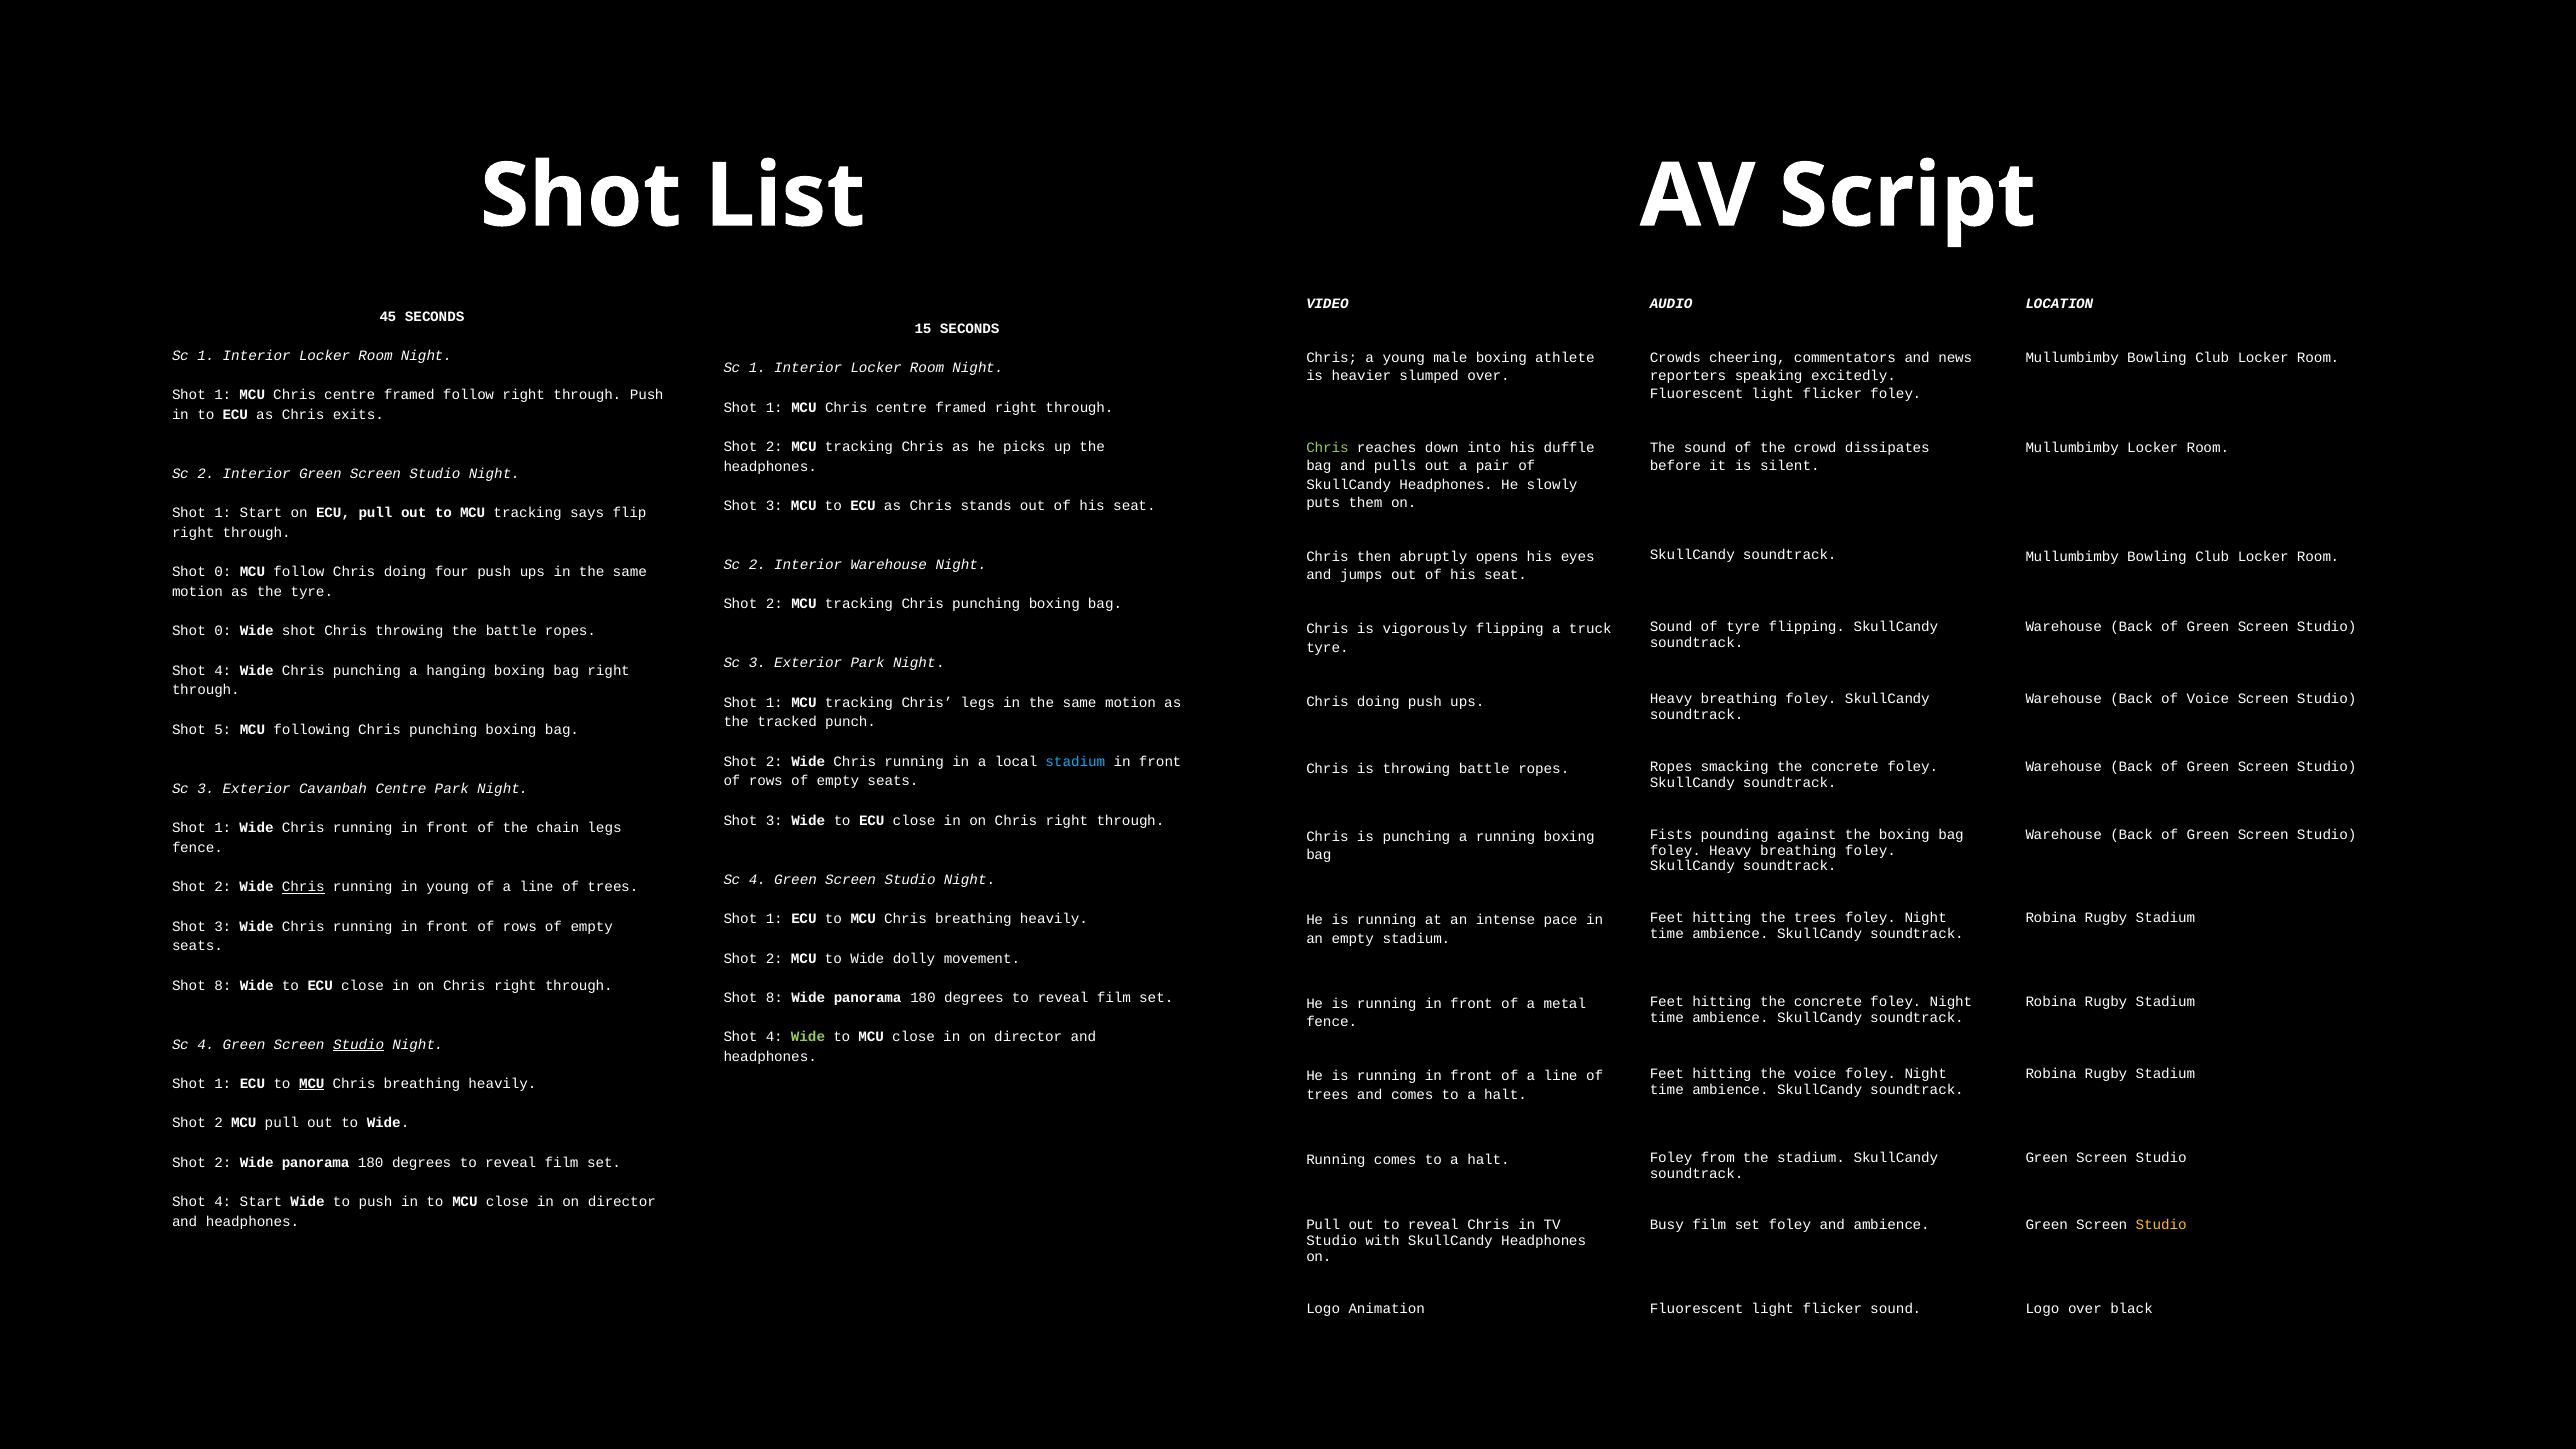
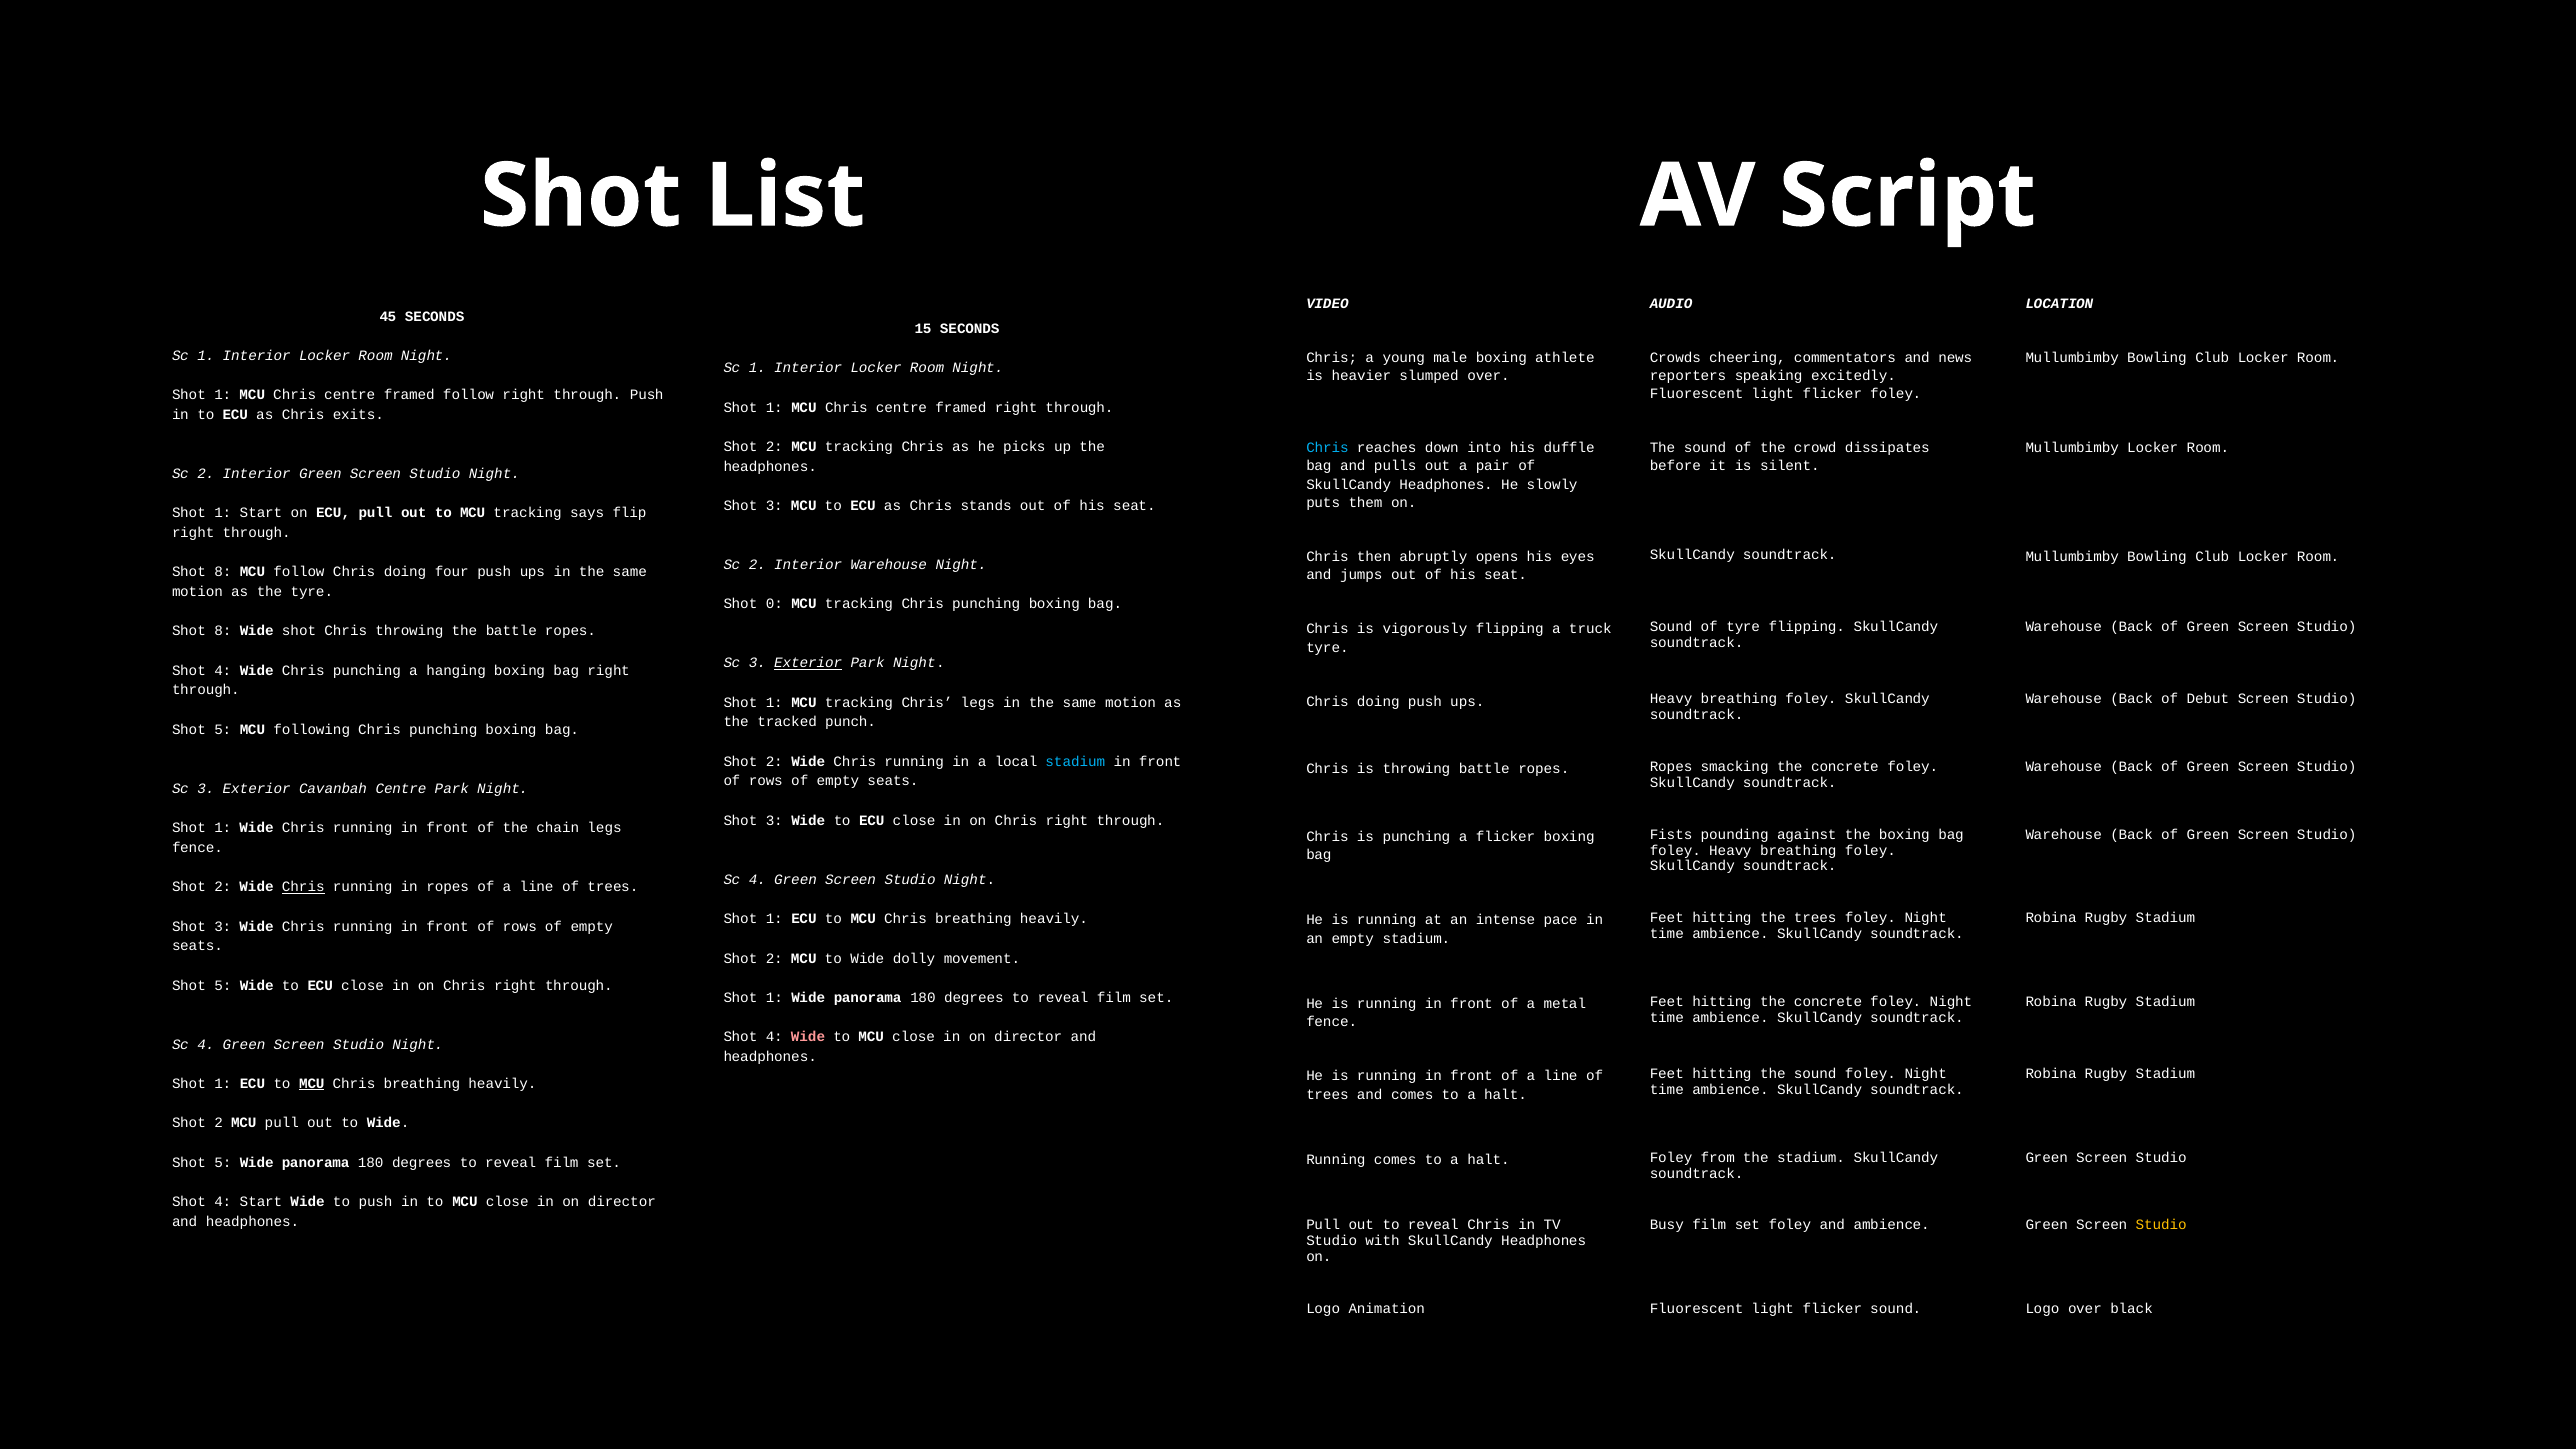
Chris colour: light green -> light blue (1327, 448)
0: 0 -> 8 (223, 572)
2: 2 -> 0 (774, 604)
0: 0 -> 8 (223, 631)
Exterior underline: none -> present (808, 663)
of Voice: Voice -> Debut (2208, 699)
a running: running -> flicker (1506, 837)
in young: young -> ropes (448, 887)
8: 8 -> 5 (223, 985)
8: 8 -> 1 (774, 998)
Wide colour: light green -> pink (808, 1037)
Studio underline: present -> none (359, 1044)
hitting the voice: voice -> sound (1815, 1074)
2: 2 -> 5 (223, 1162)
